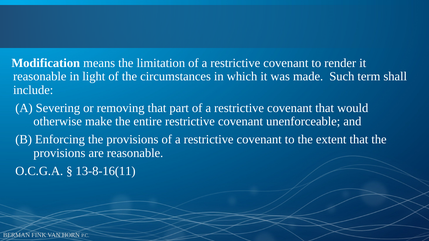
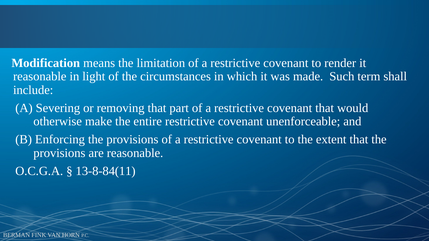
13-8-16(11: 13-8-16(11 -> 13-8-84(11 (106, 171)
